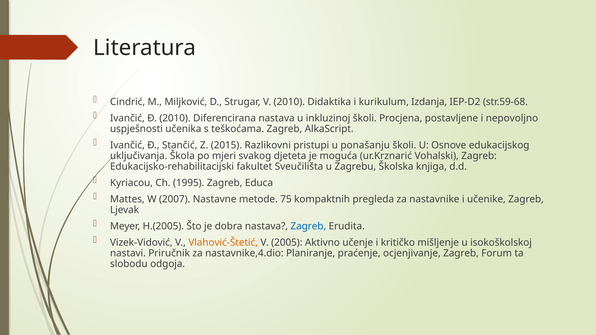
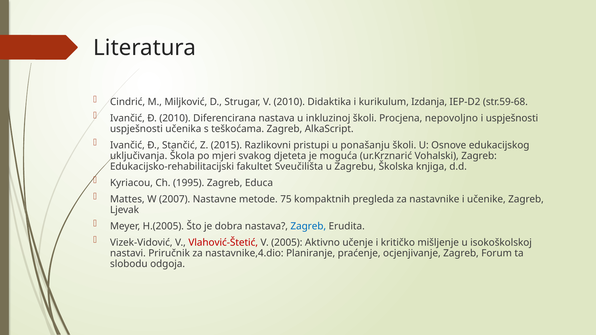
postavljene: postavljene -> nepovoljno (451, 118)
i nepovoljno: nepovoljno -> uspješnosti (512, 118)
Vlahović-Štetić colour: orange -> red (223, 243)
